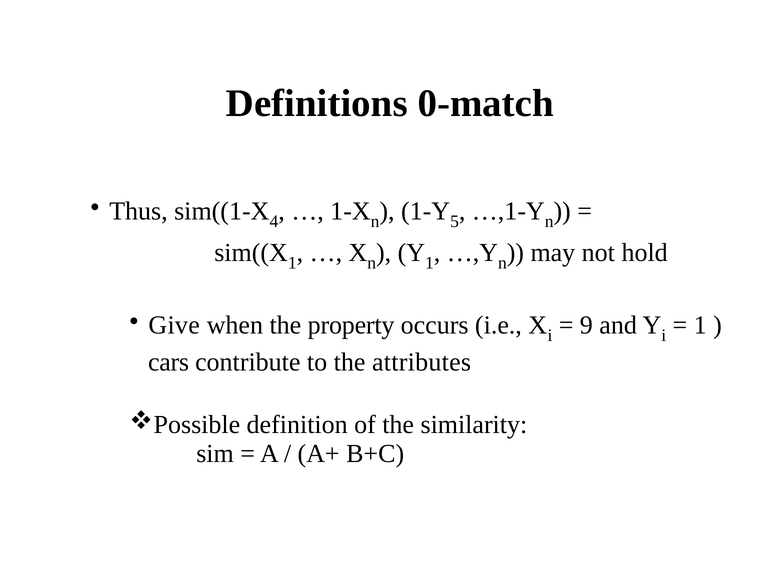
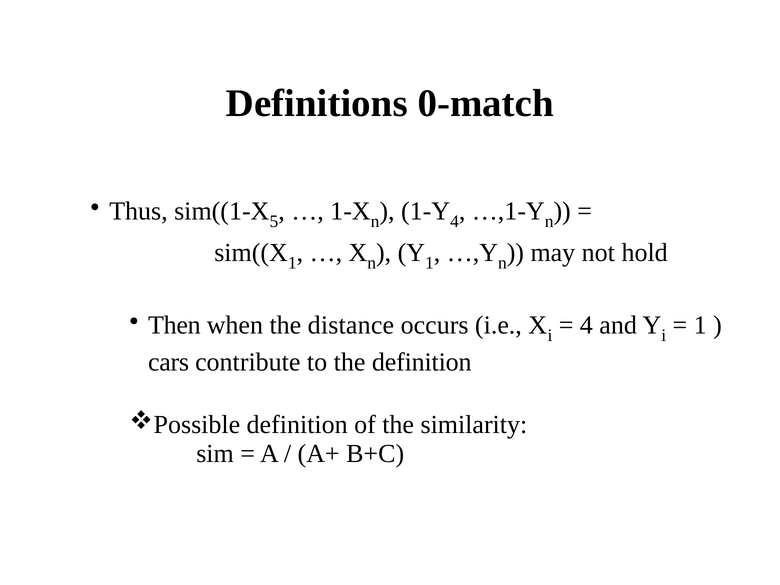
4: 4 -> 5 (274, 221)
5: 5 -> 4 (455, 221)
Give: Give -> Then (174, 325)
property: property -> distance (351, 325)
9: 9 -> 4 (586, 325)
the attributes: attributes -> definition (422, 362)
